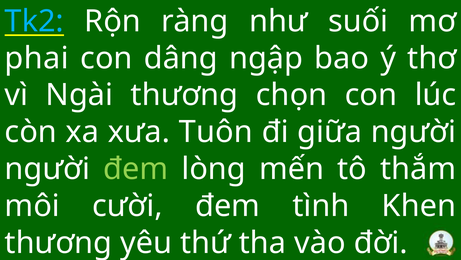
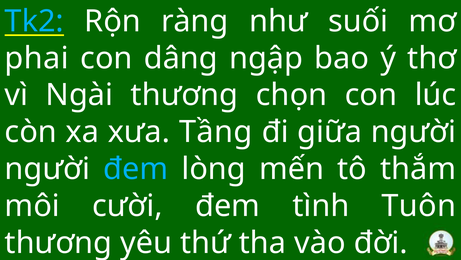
Tuôn: Tuôn -> Tầng (216, 132)
đem colour: light green -> light blue (136, 169)
Khen: Khen -> Tuôn (419, 206)
